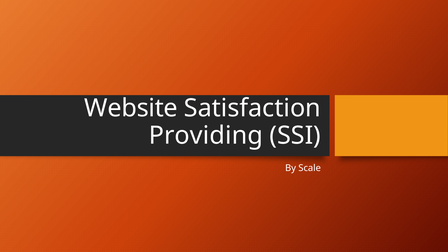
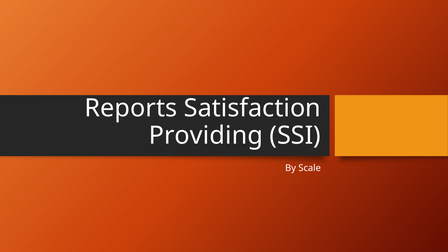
Website: Website -> Reports (131, 108)
